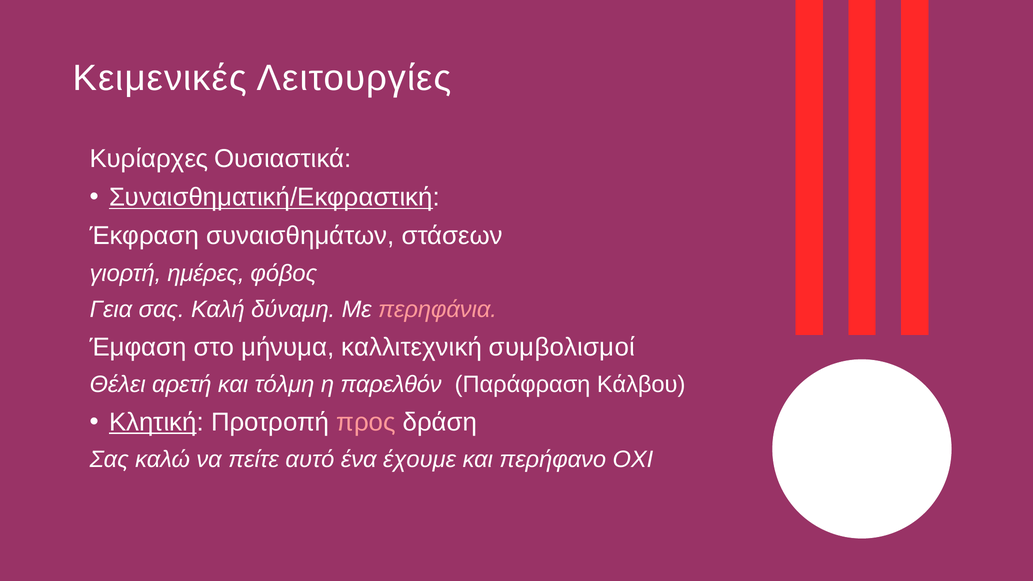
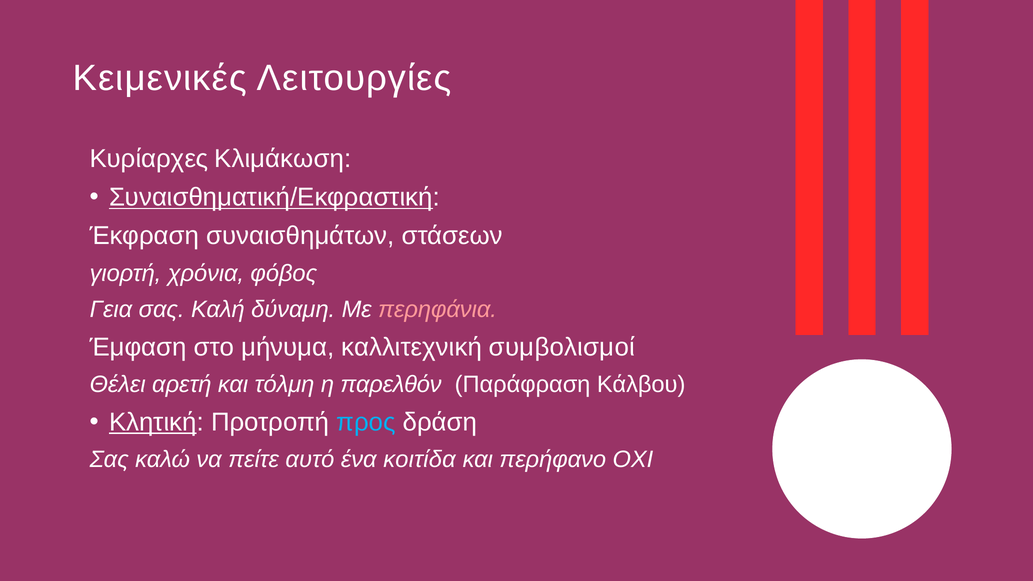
Ουσιαστικά: Ουσιαστικά -> Κλιμάκωση (283, 159)
ημέρες: ημέρες -> χρόνια (206, 273)
προς colour: pink -> light blue (366, 422)
έχουμε: έχουμε -> κοιτίδα (419, 460)
